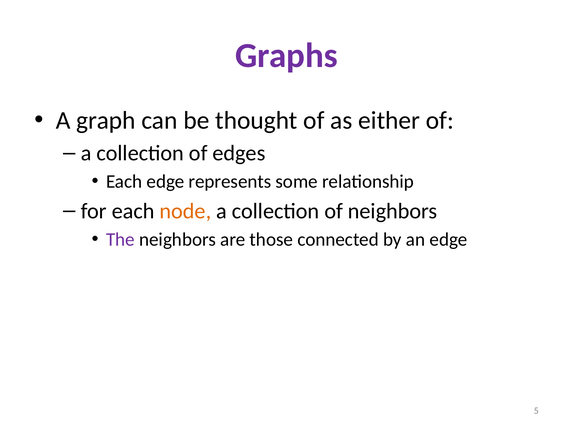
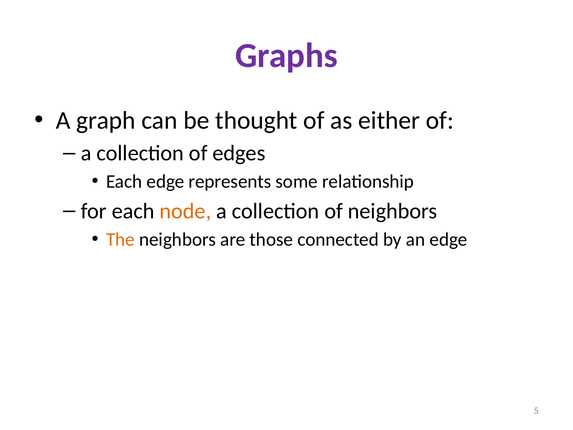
The colour: purple -> orange (120, 239)
